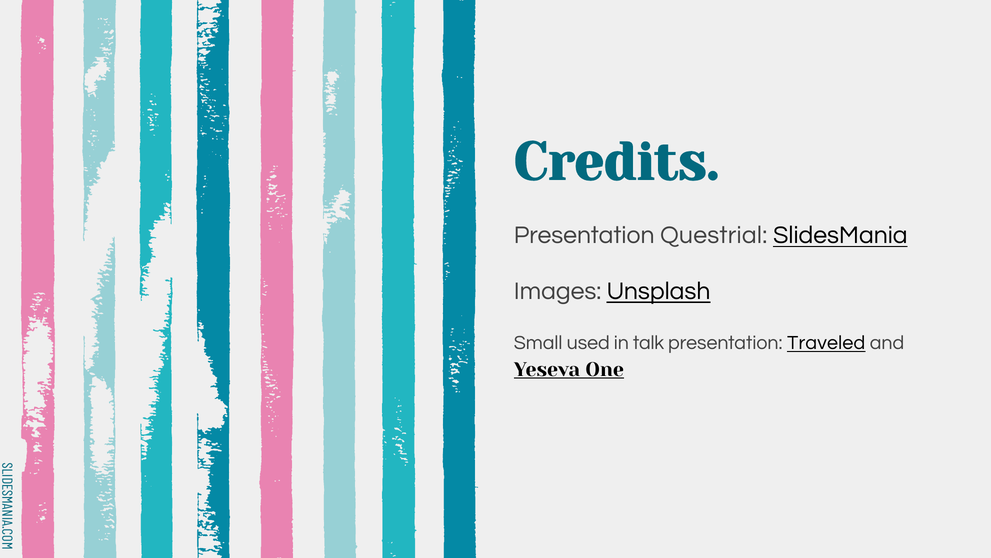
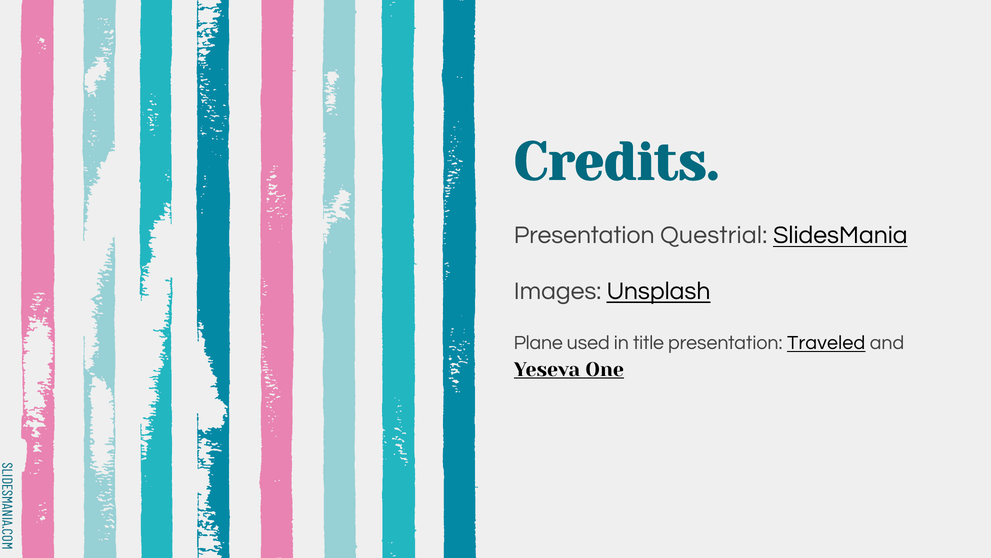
Small: Small -> Plane (538, 342)
talk: talk -> title (649, 342)
